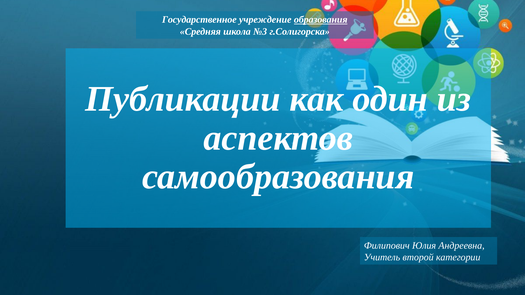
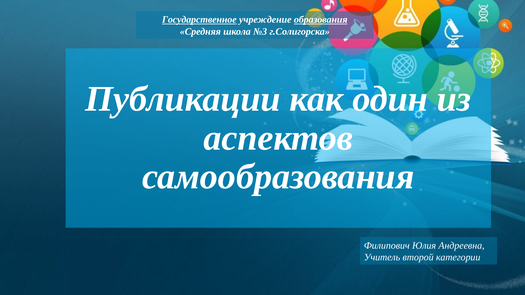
Государственное underline: none -> present (199, 20)
